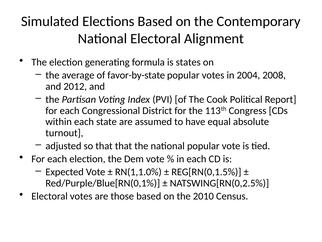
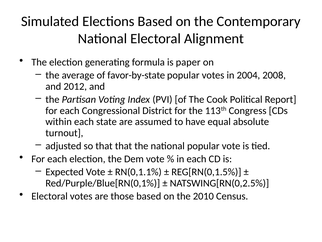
states: states -> paper (188, 62)
RN(1,1.0%: RN(1,1.0% -> RN(0,1.1% (138, 172)
